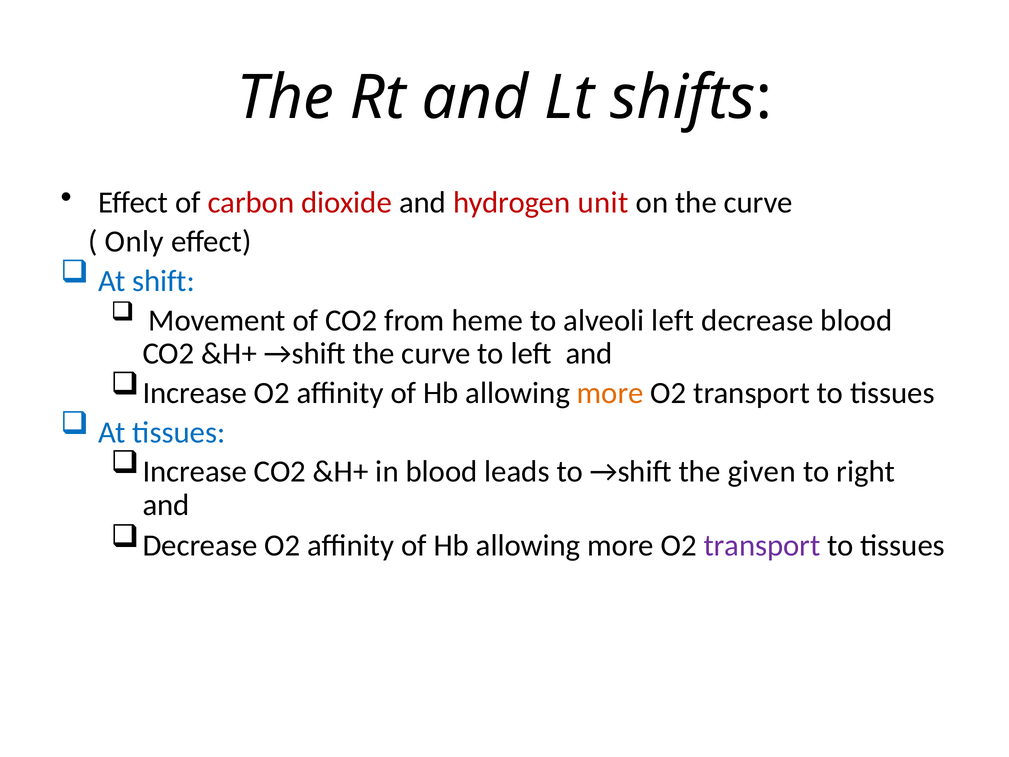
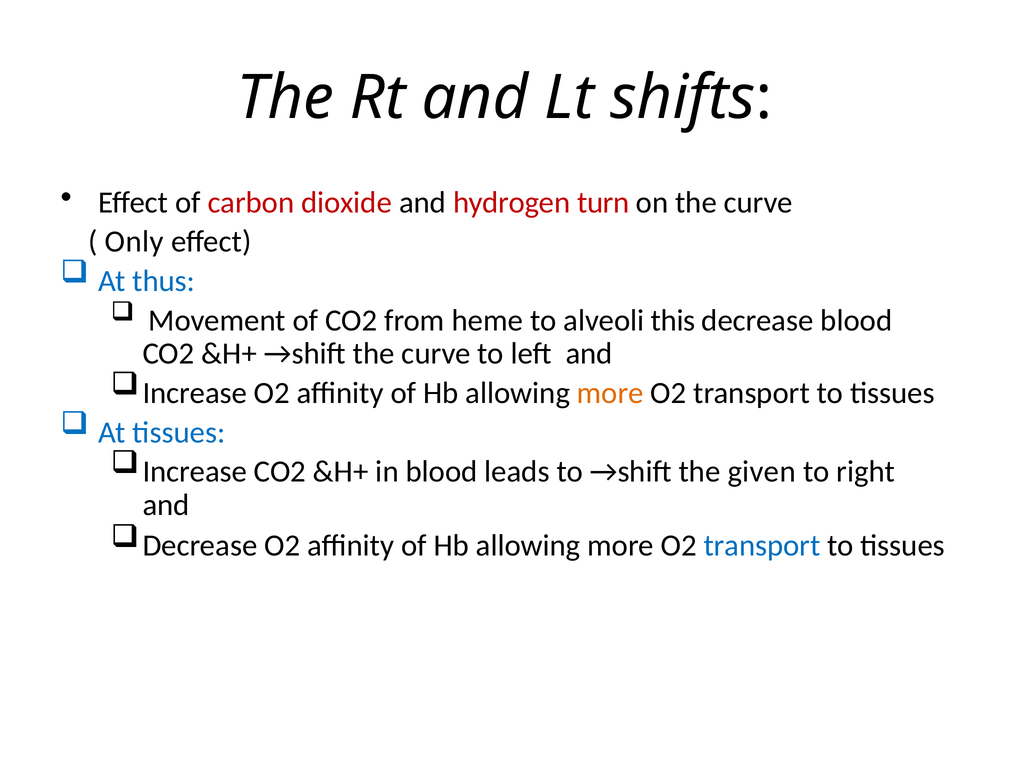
unit: unit -> turn (603, 202)
shift: shift -> thus (164, 281)
alveoli left: left -> this (673, 320)
transport colour: purple -> blue (762, 545)
